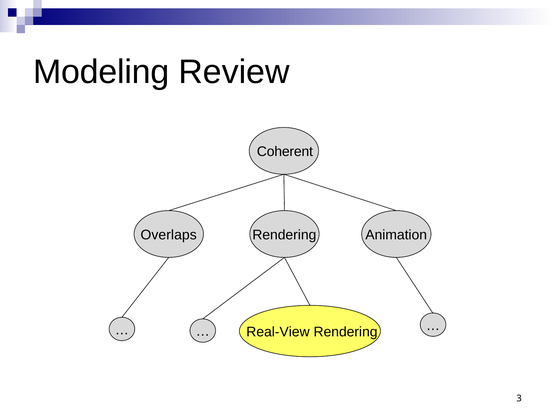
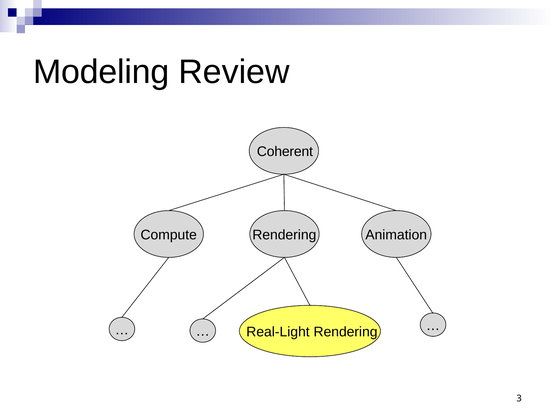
Overlaps: Overlaps -> Compute (169, 234)
Real-View: Real-View -> Real-Light (278, 331)
